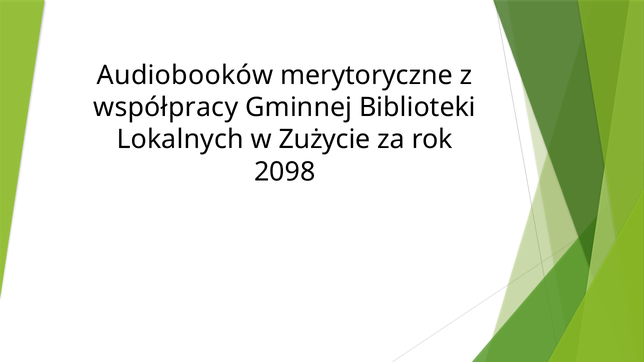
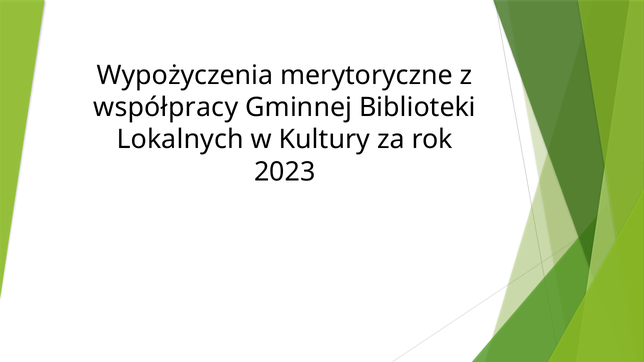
Audiobooków: Audiobooków -> Wypożyczenia (185, 75)
Zużycie: Zużycie -> Kultury (324, 140)
2098: 2098 -> 2023 (285, 172)
